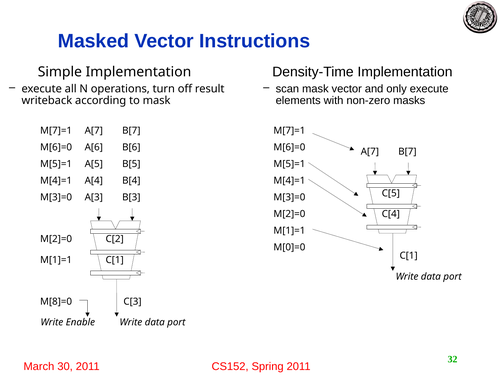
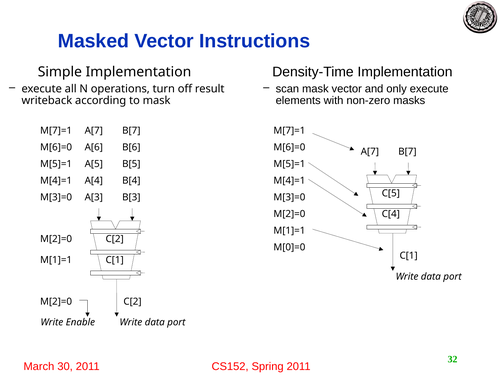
M[8]=0: M[8]=0 -> M[2]=0 (56, 302)
C[3: C[3 -> C[2 (132, 302)
